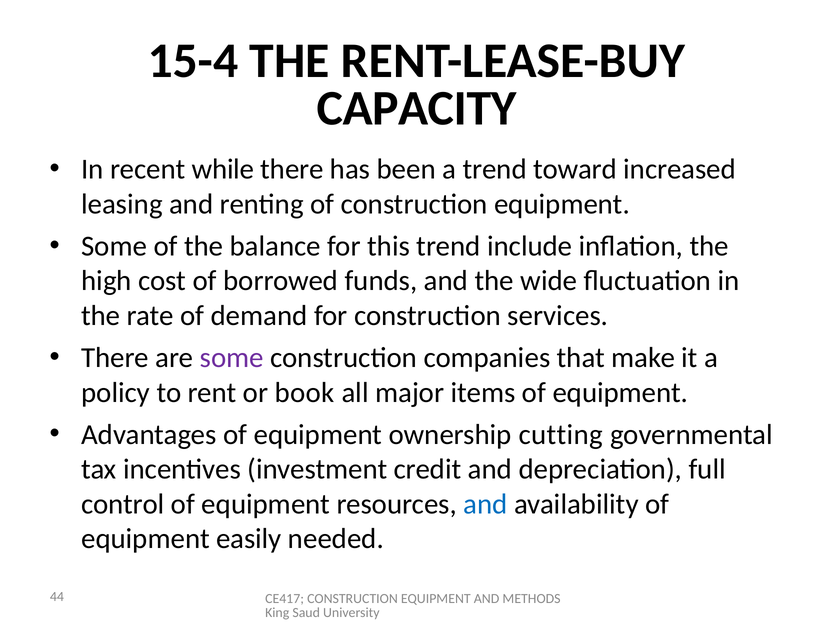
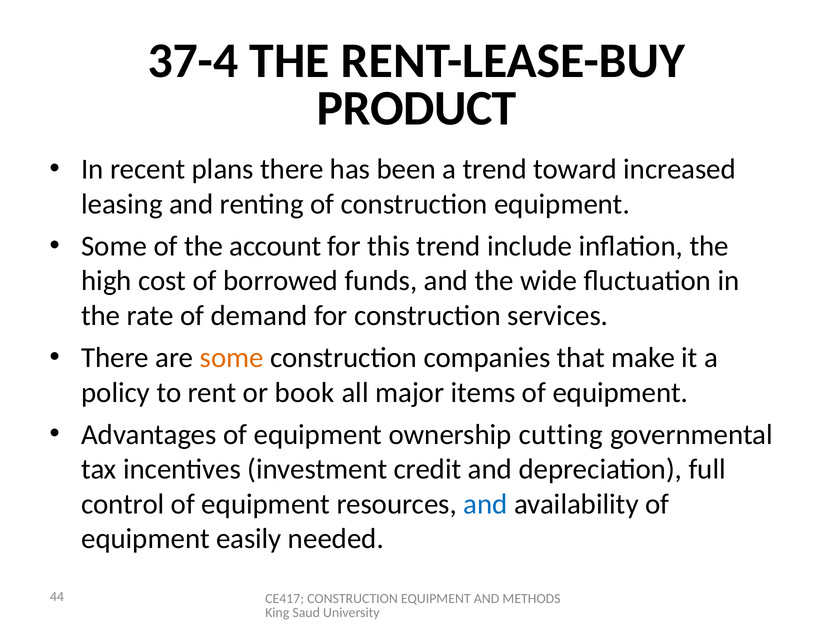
15-4: 15-4 -> 37-4 (193, 61)
CAPACITY: CAPACITY -> PRODUCT (417, 108)
while: while -> plans (223, 169)
balance: balance -> account (275, 246)
some colour: purple -> orange (232, 358)
